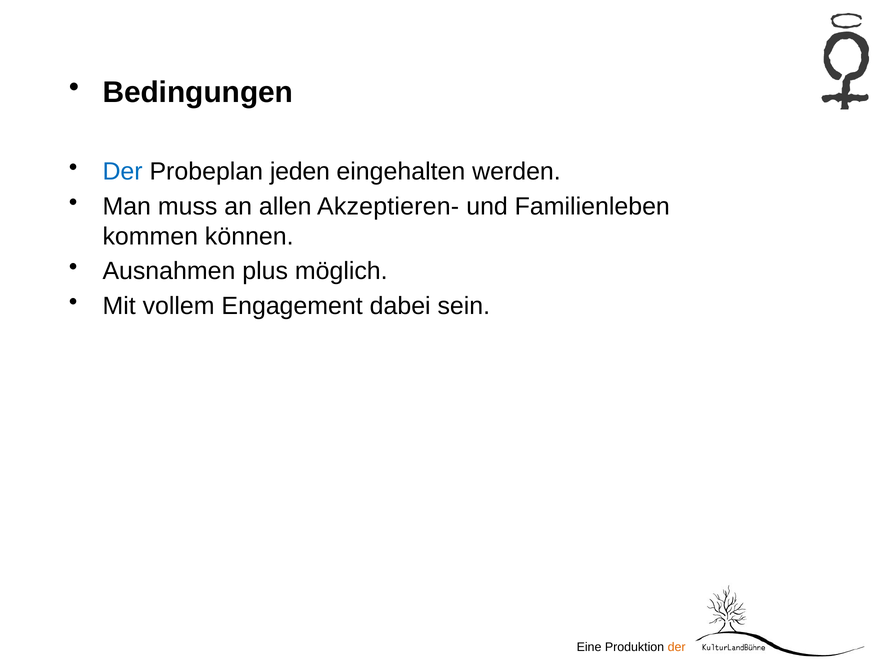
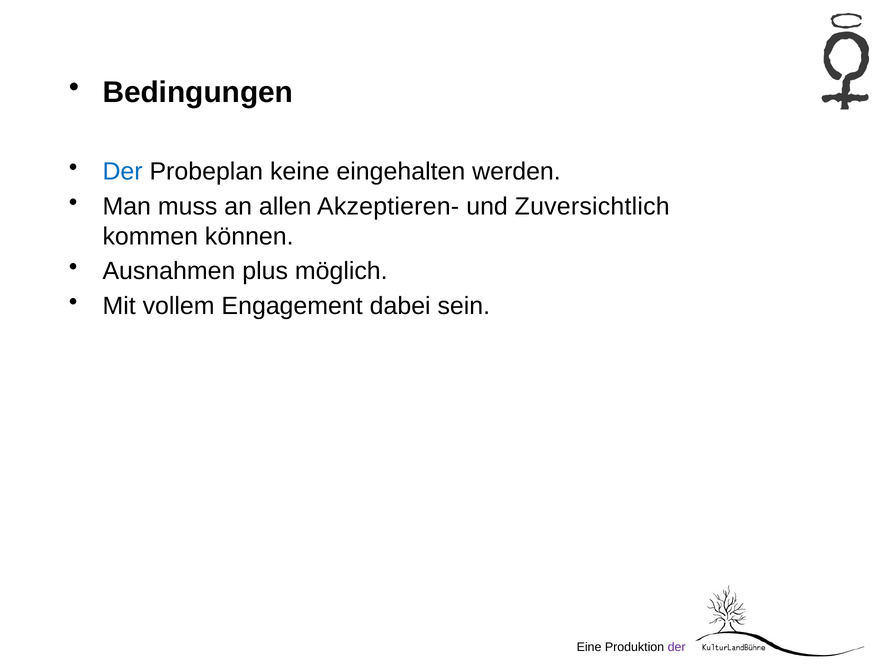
jeden: jeden -> keine (300, 172)
Familienleben: Familienleben -> Zuversichtlich (592, 207)
der colour: orange -> purple (677, 647)
